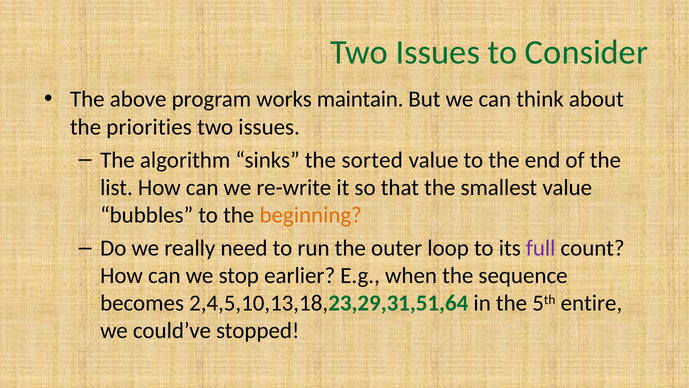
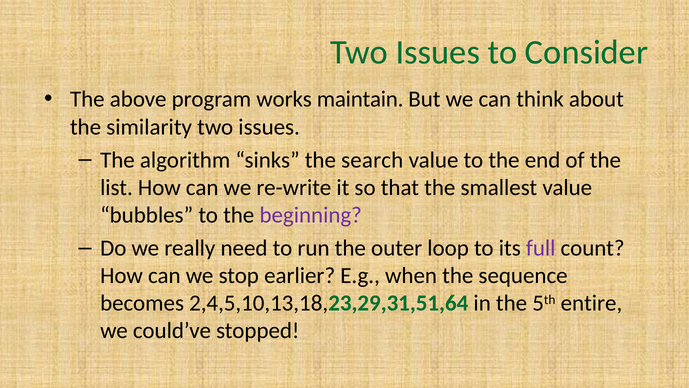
priorities: priorities -> similarity (149, 127)
sorted: sorted -> search (372, 160)
beginning colour: orange -> purple (311, 215)
